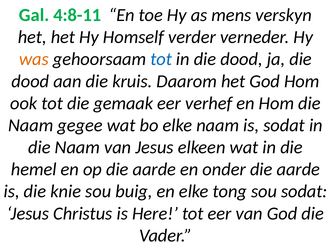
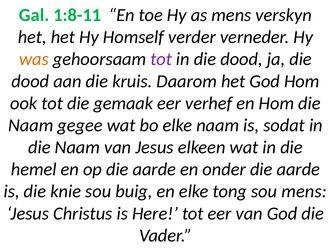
4:8-11: 4:8-11 -> 1:8-11 (77, 15)
tot colour: blue -> purple (161, 59)
sou sodat: sodat -> mens (304, 192)
